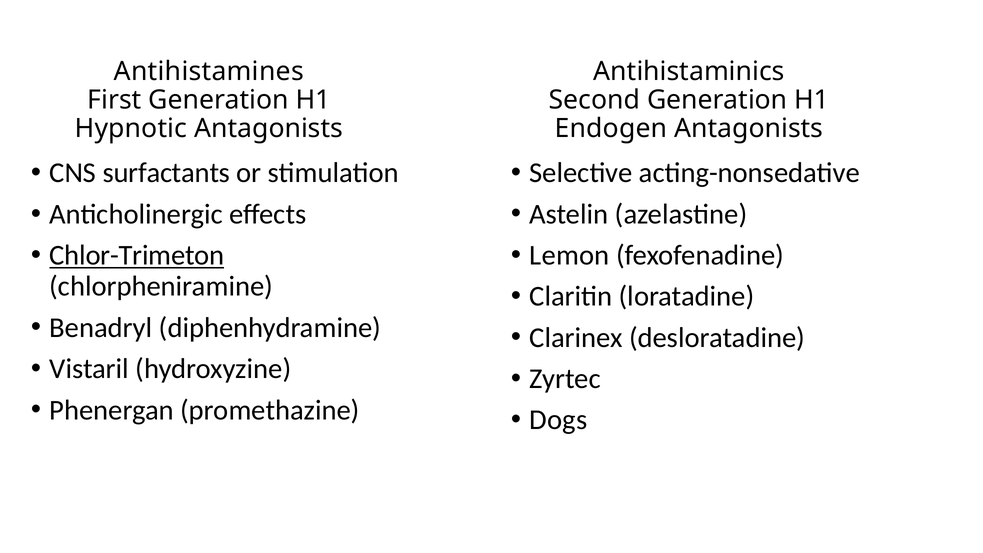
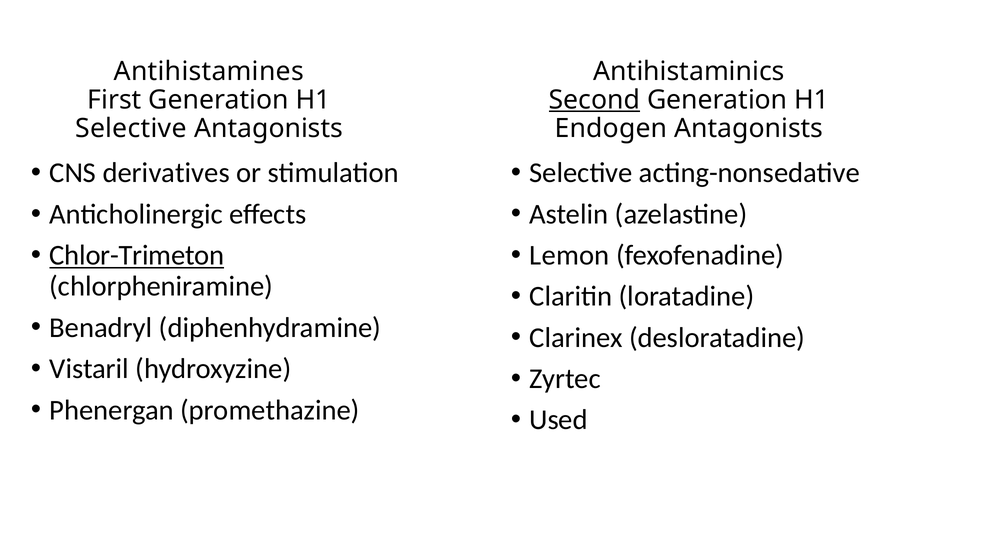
Second underline: none -> present (594, 100)
Hypnotic: Hypnotic -> Selective (131, 129)
surfactants: surfactants -> derivatives (166, 173)
Dogs: Dogs -> Used (558, 420)
